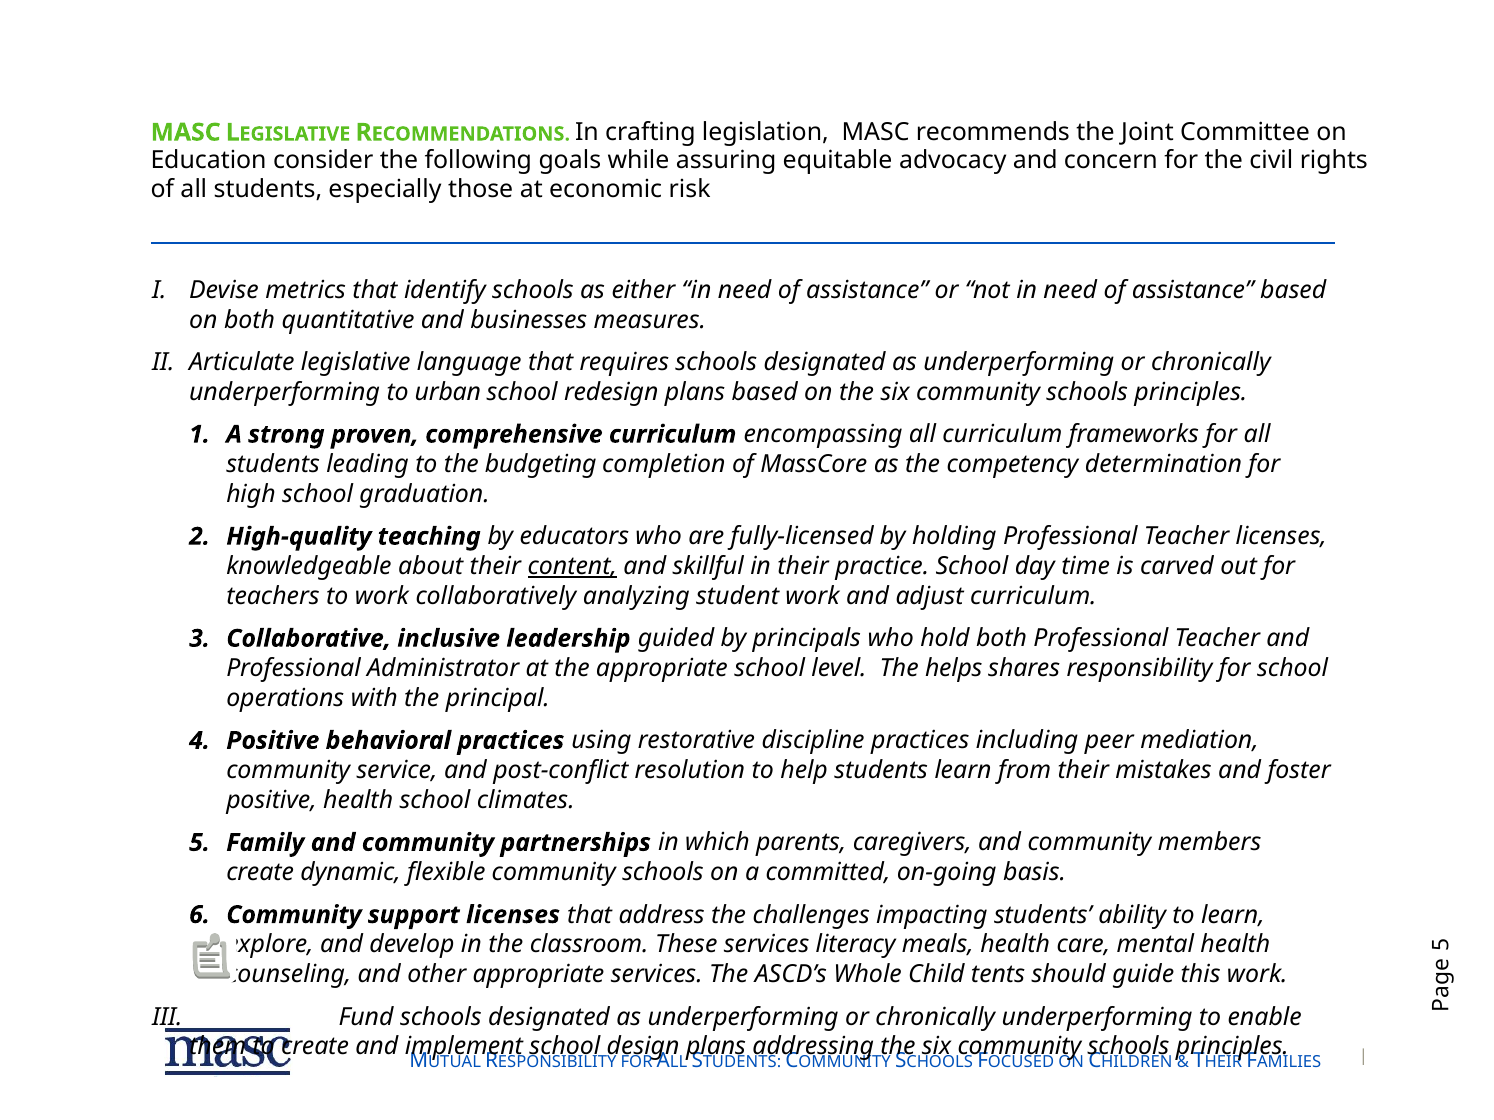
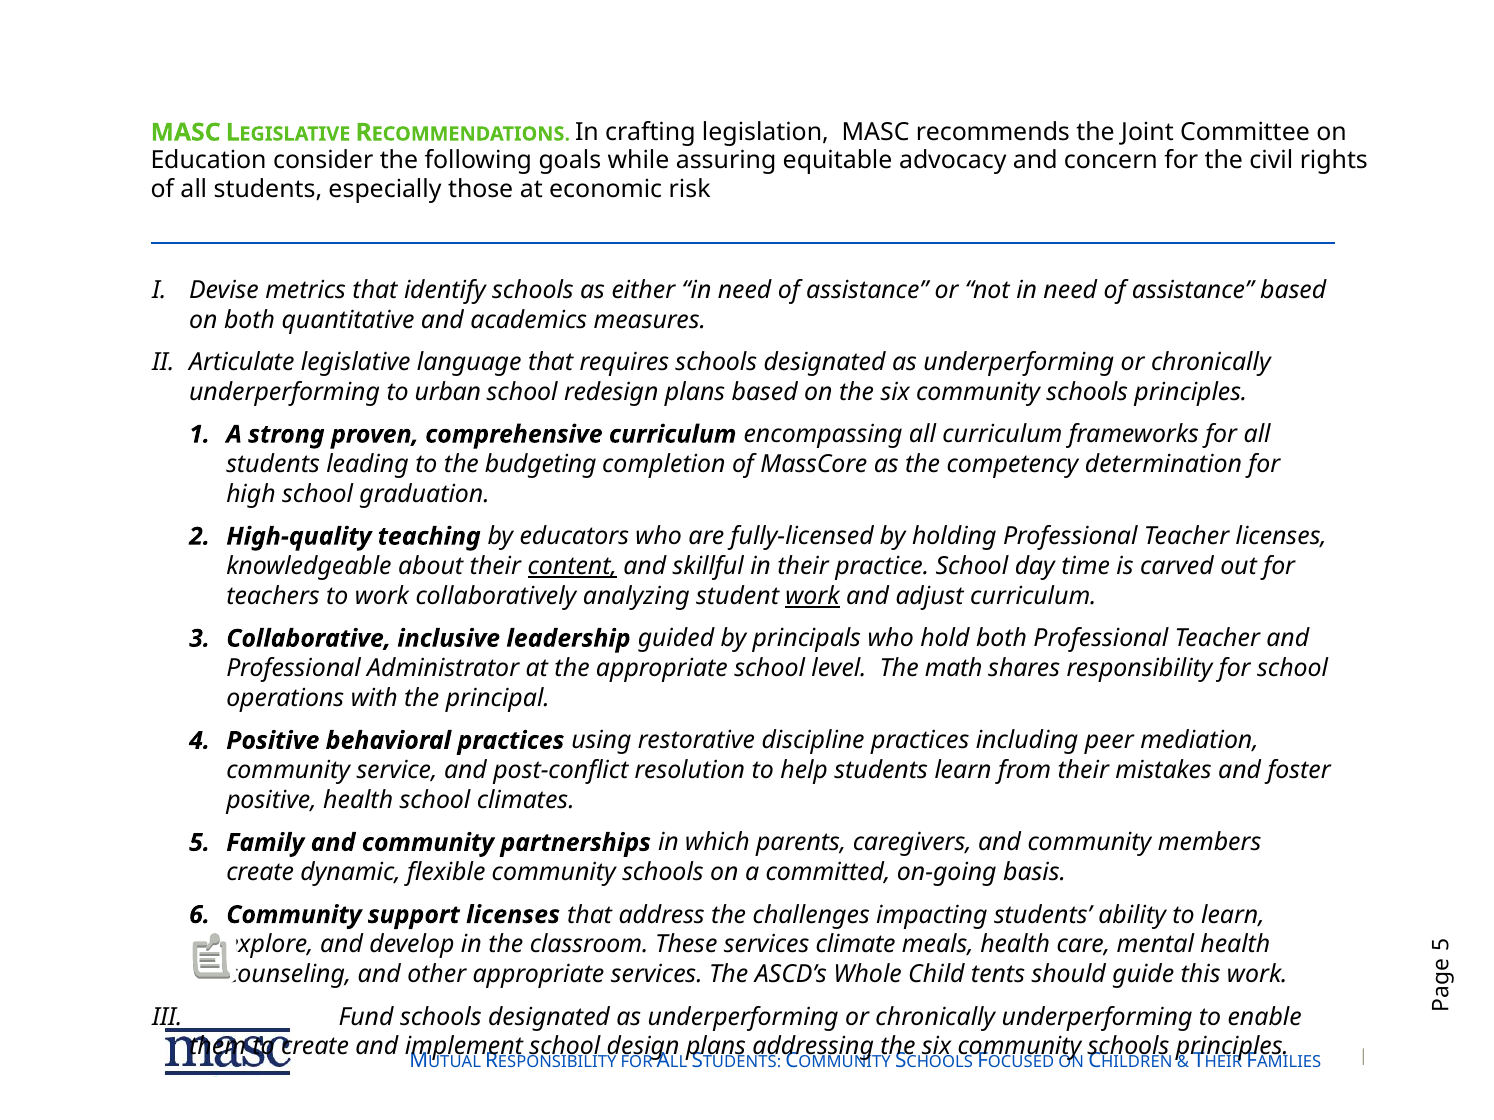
businesses: businesses -> academics (529, 320)
work underline: none -> present (813, 596)
helps: helps -> math (954, 669)
literacy: literacy -> climate (856, 945)
